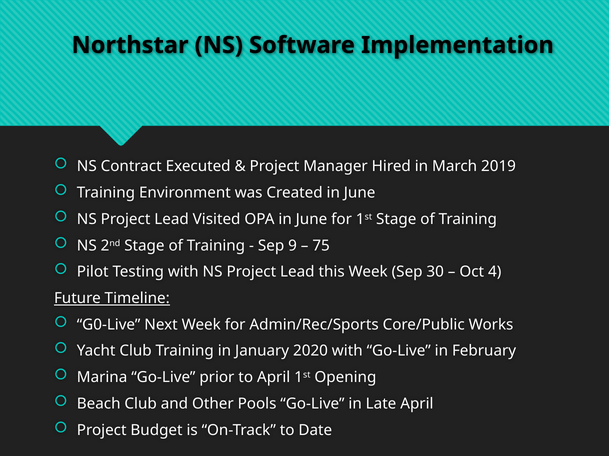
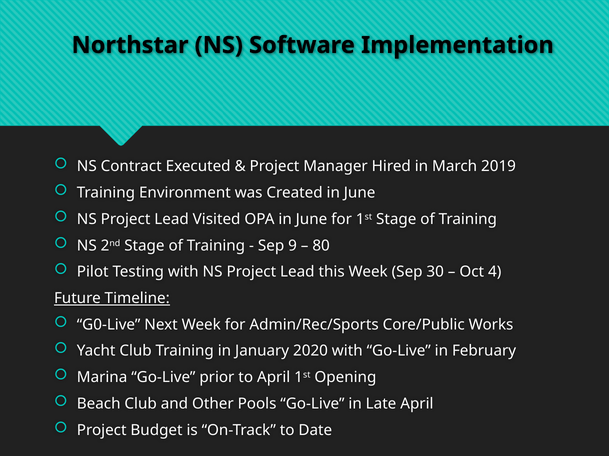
75: 75 -> 80 (321, 246)
